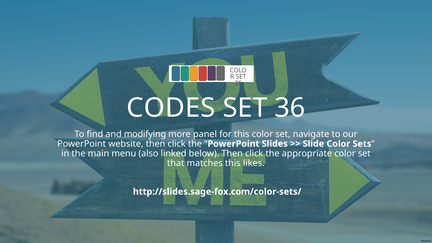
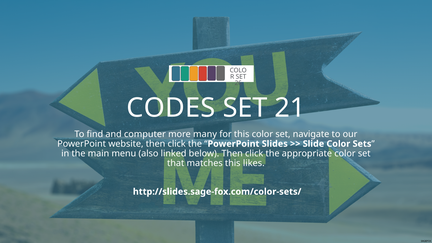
36: 36 -> 21 (290, 108)
modifying: modifying -> computer (145, 134)
panel: panel -> many (205, 134)
